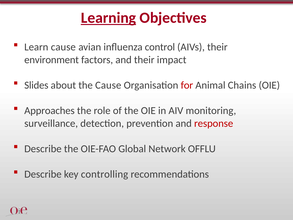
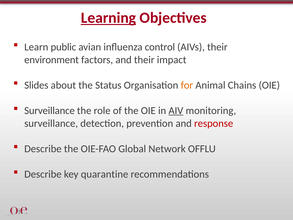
Learn cause: cause -> public (63, 47)
the Cause: Cause -> Status (108, 85)
for colour: red -> orange (187, 85)
Approaches: Approaches -> Surveillance (49, 110)
AIV underline: none -> present (176, 110)
controlling: controlling -> quarantine (105, 174)
